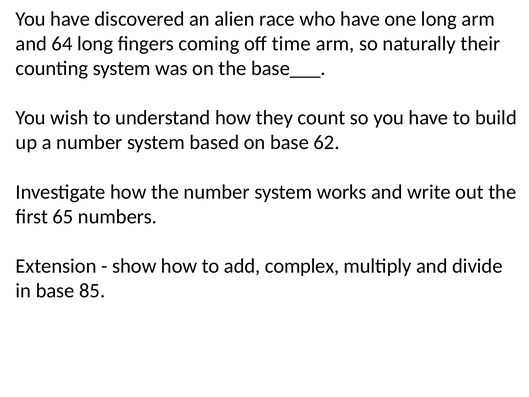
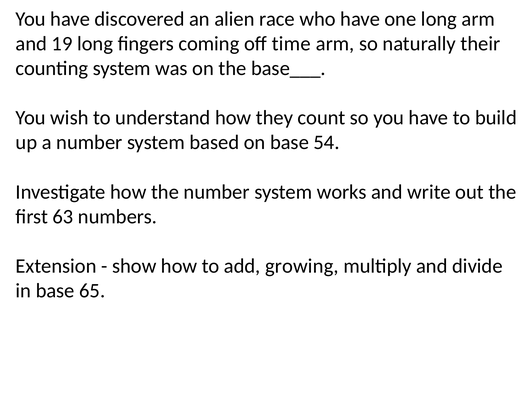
64: 64 -> 19 (62, 44)
62: 62 -> 54 (327, 142)
65: 65 -> 63 (63, 217)
complex: complex -> growing (302, 266)
85: 85 -> 65 (92, 291)
